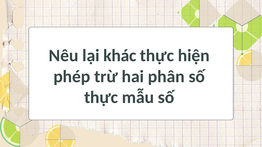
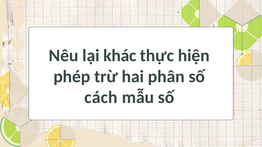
thực: thực -> cách (101, 98)
